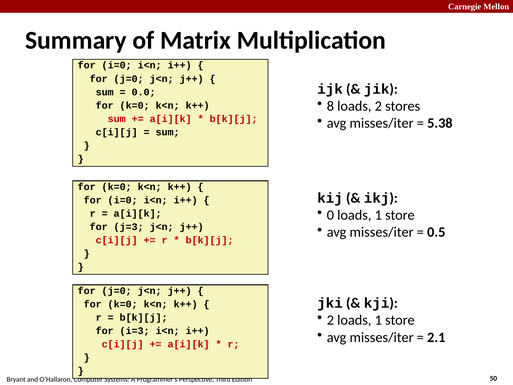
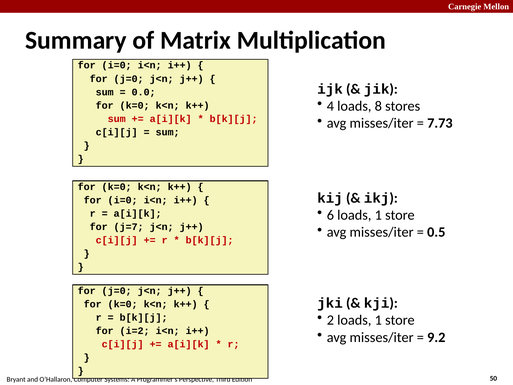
8: 8 -> 4 (330, 106)
loads 2: 2 -> 8 (378, 106)
5.38: 5.38 -> 7.73 (440, 123)
0: 0 -> 6 (330, 215)
j=3: j=3 -> j=7 (129, 227)
i=3: i=3 -> i=2 (135, 331)
2.1: 2.1 -> 9.2 (436, 337)
